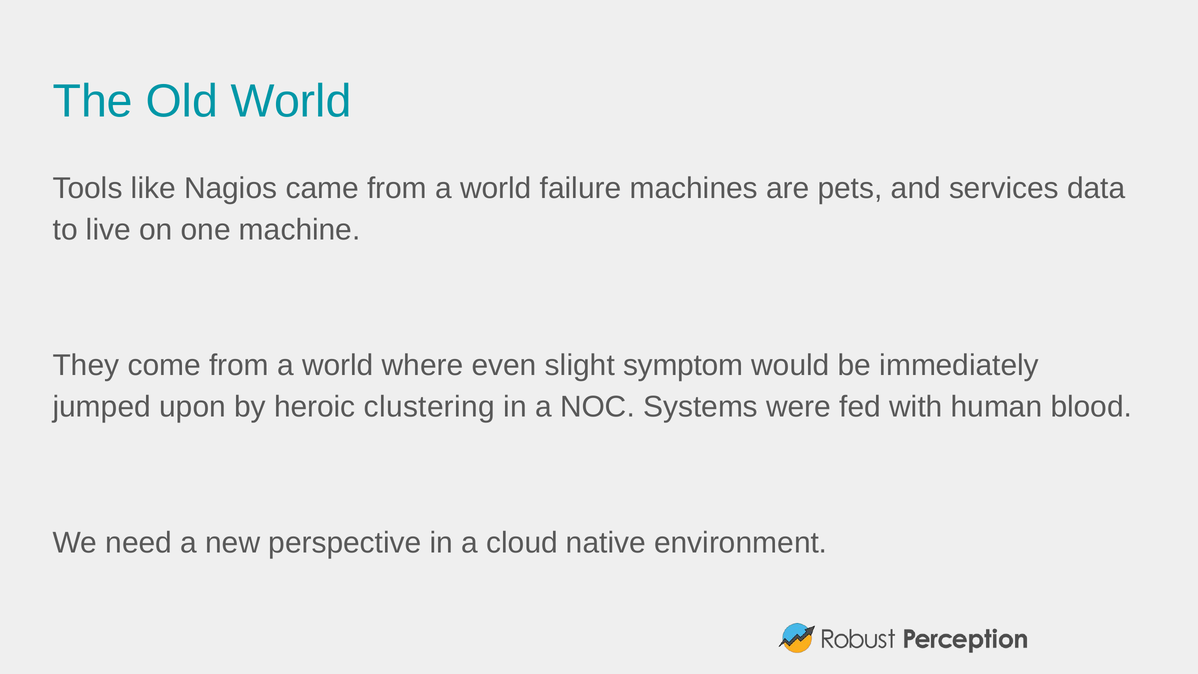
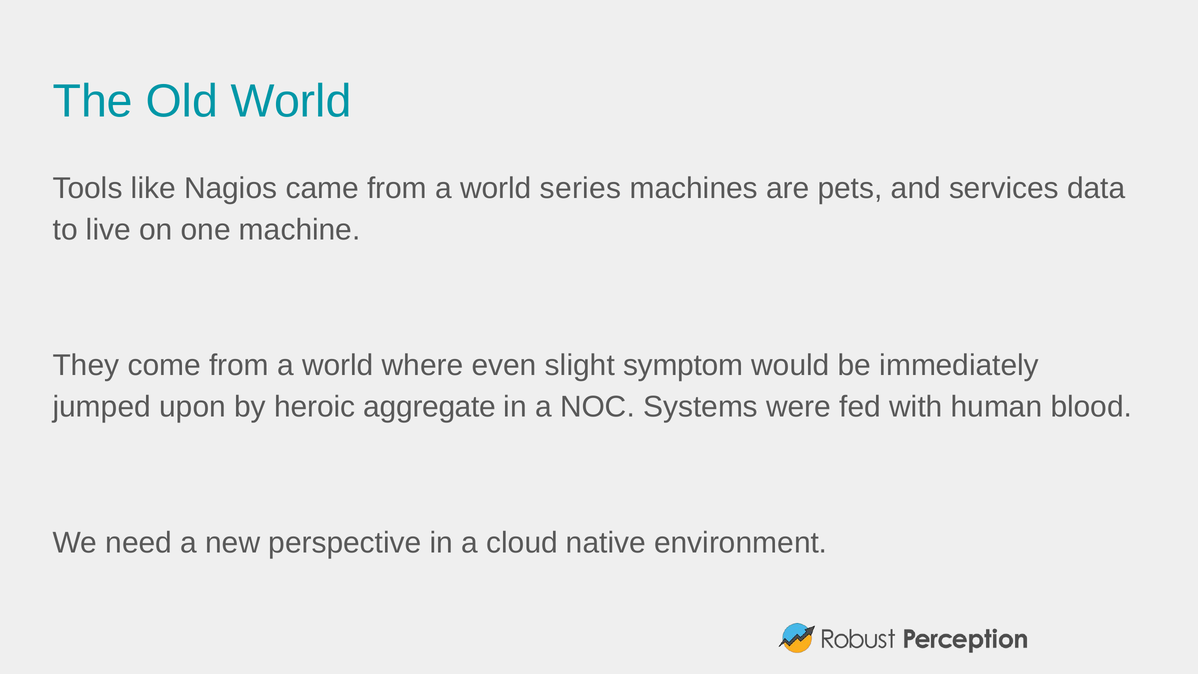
failure: failure -> series (581, 188)
clustering: clustering -> aggregate (430, 407)
